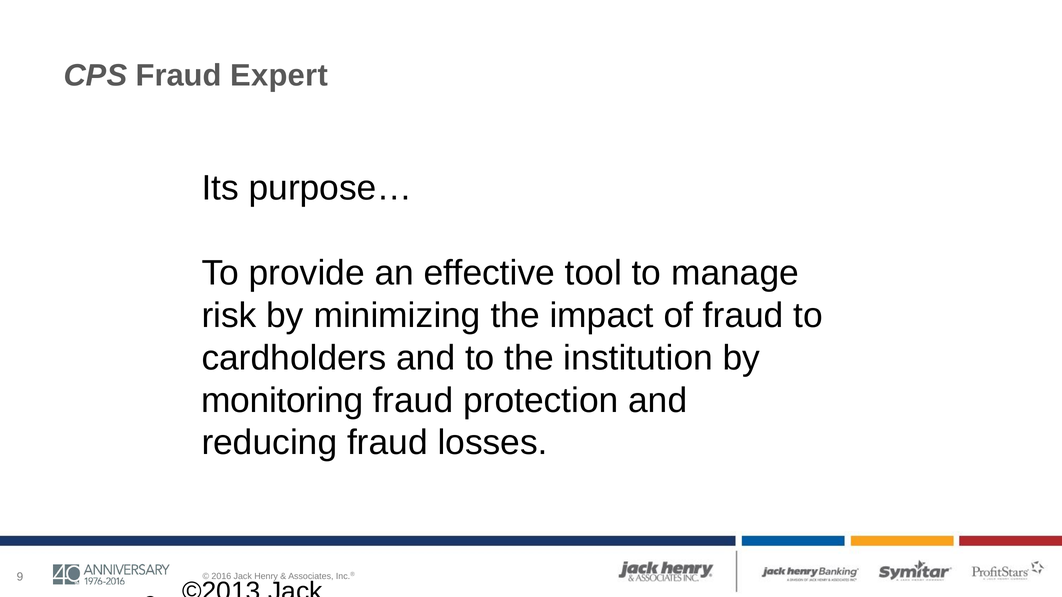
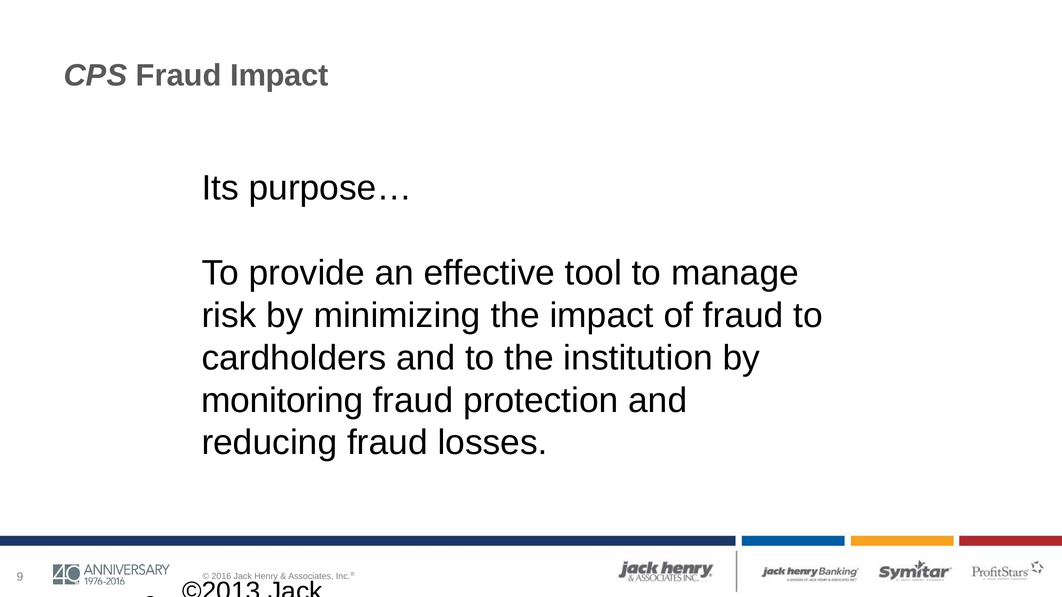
Fraud Expert: Expert -> Impact (279, 76)
